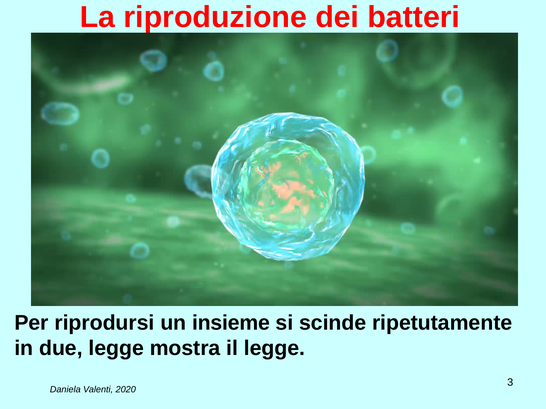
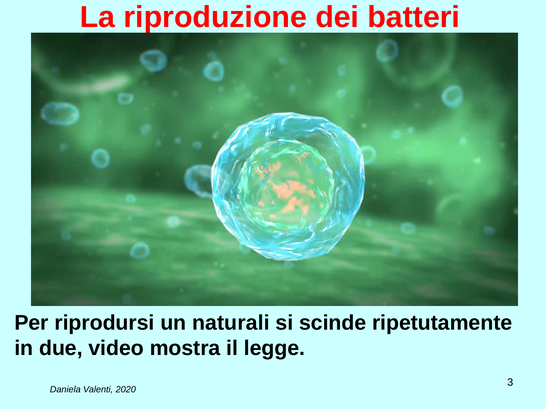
insieme: insieme -> naturali (231, 323)
due legge: legge -> video (116, 349)
